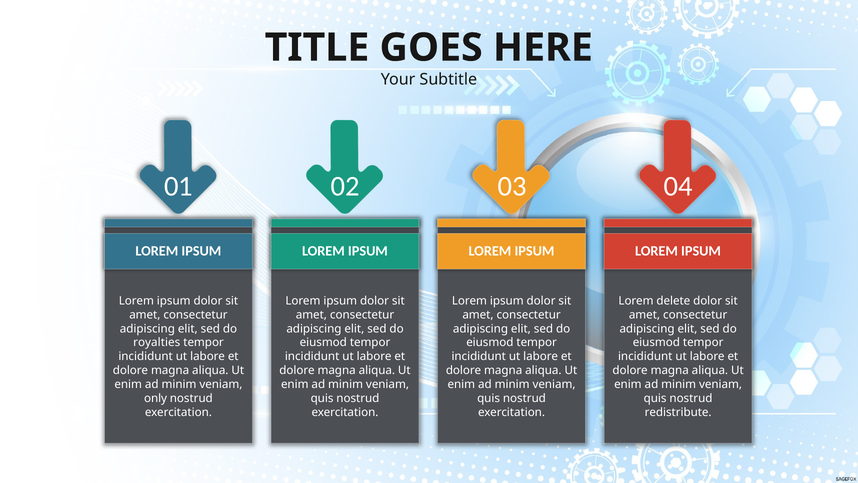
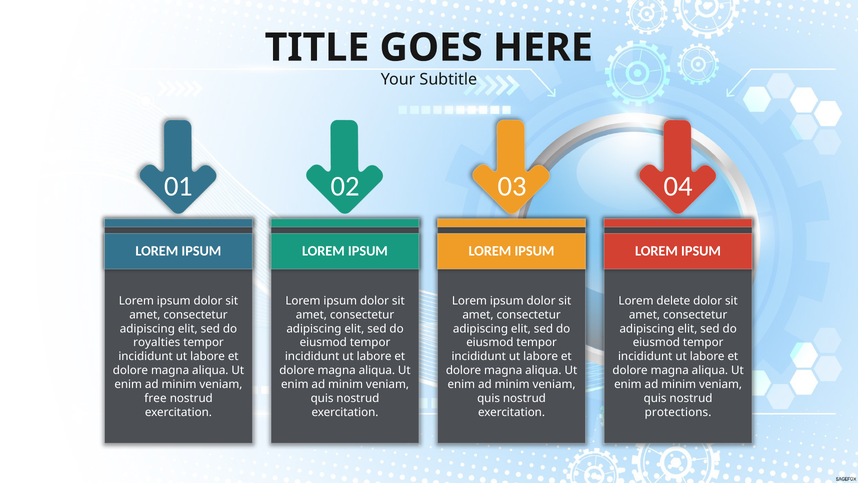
only: only -> free (155, 398)
redistribute: redistribute -> protections (678, 412)
